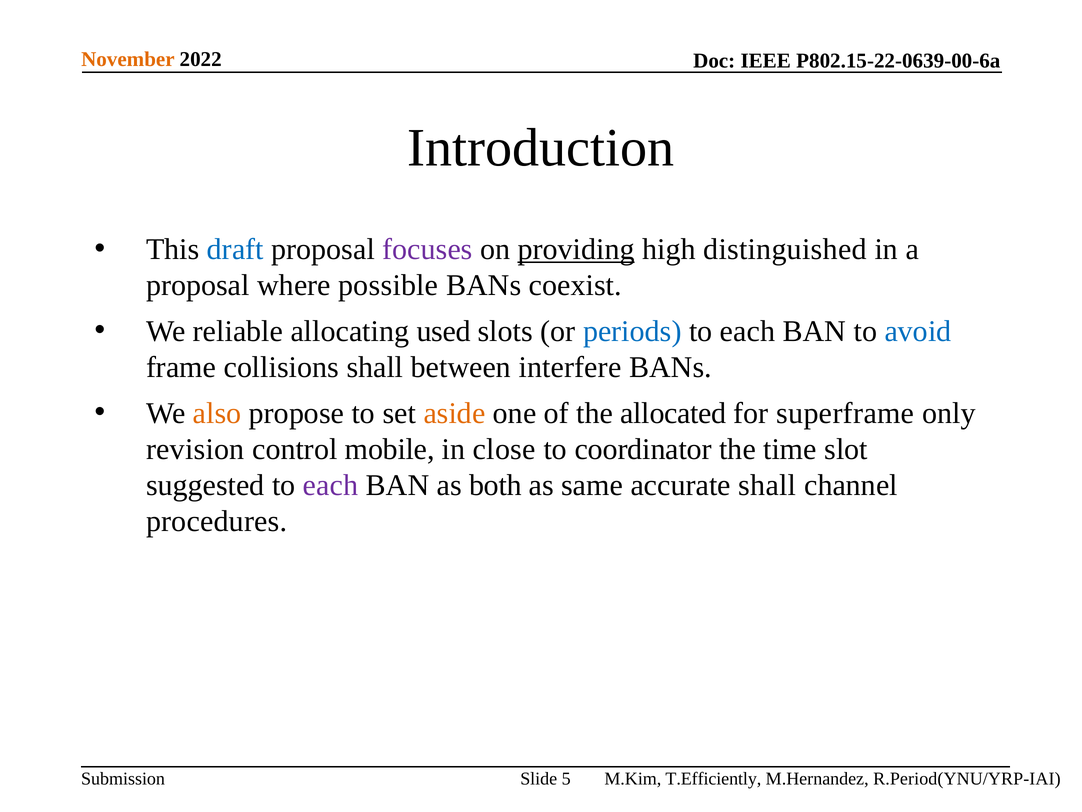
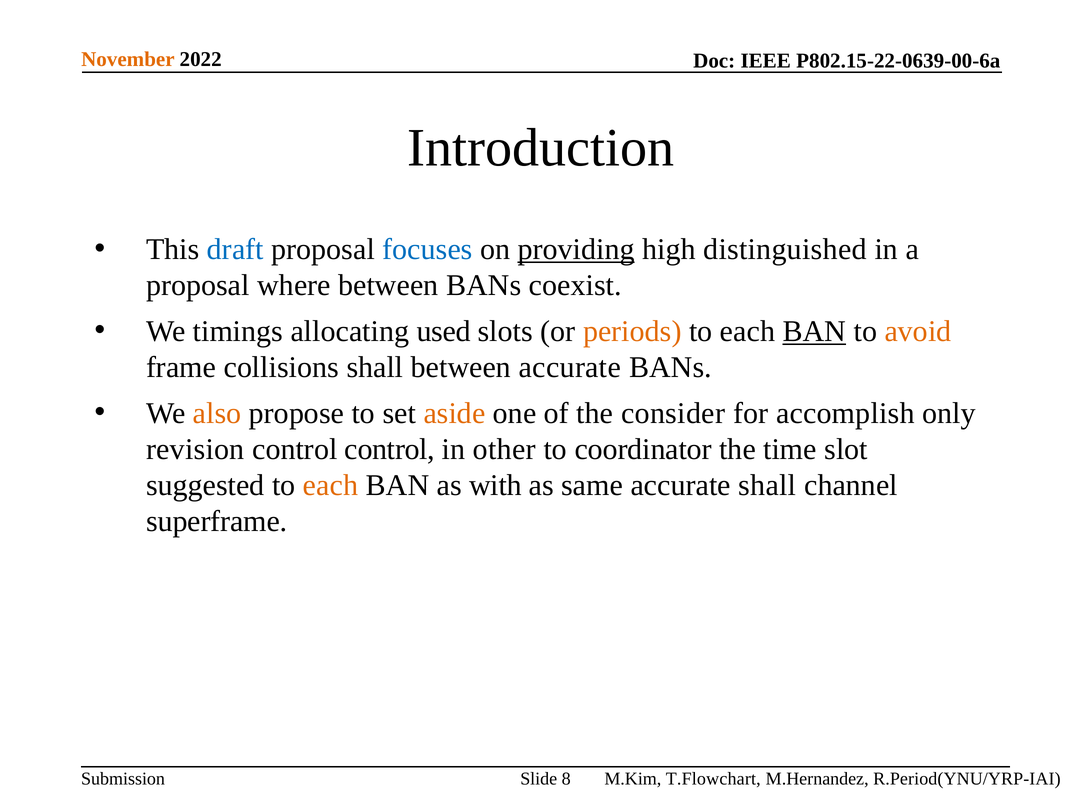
focuses colour: purple -> blue (427, 249)
where possible: possible -> between (388, 285)
reliable: reliable -> timings (238, 331)
periods colour: blue -> orange (632, 331)
BAN underline: none -> present (814, 331)
avoid colour: blue -> orange (918, 331)
between interfere: interfere -> accurate (570, 367)
allocated: allocated -> consider (673, 413)
superframe: superframe -> accomplish (845, 413)
control mobile: mobile -> control (390, 449)
close: close -> other (504, 449)
each colour: purple -> orange (331, 485)
both: both -> with (495, 485)
procedures: procedures -> superframe (217, 521)
T.Efficiently: T.Efficiently -> T.Flowchart (713, 778)
5: 5 -> 8 (566, 778)
